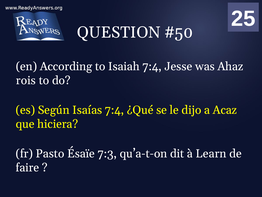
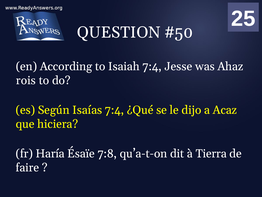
Pasto: Pasto -> Haría (50, 153)
7:3: 7:3 -> 7:8 (107, 153)
Learn: Learn -> Tierra (211, 153)
